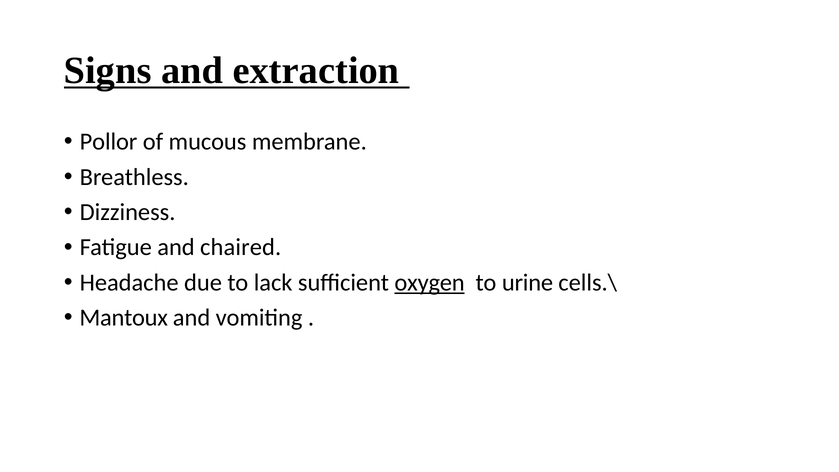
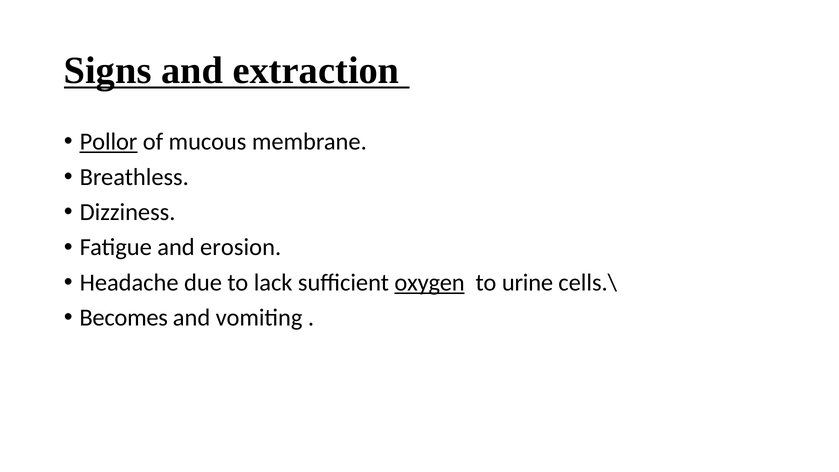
Pollor underline: none -> present (109, 142)
chaired: chaired -> erosion (241, 247)
Mantoux: Mantoux -> Becomes (124, 318)
